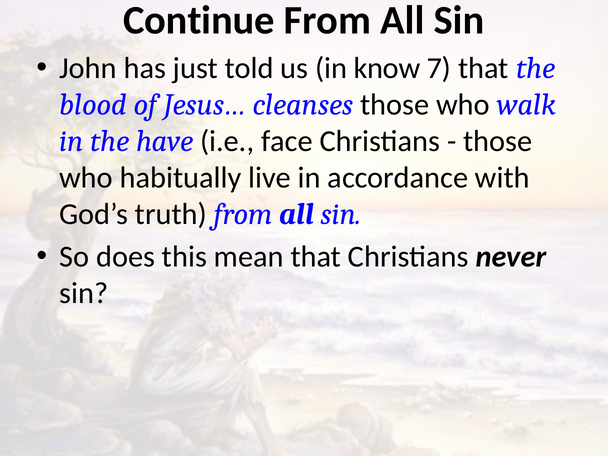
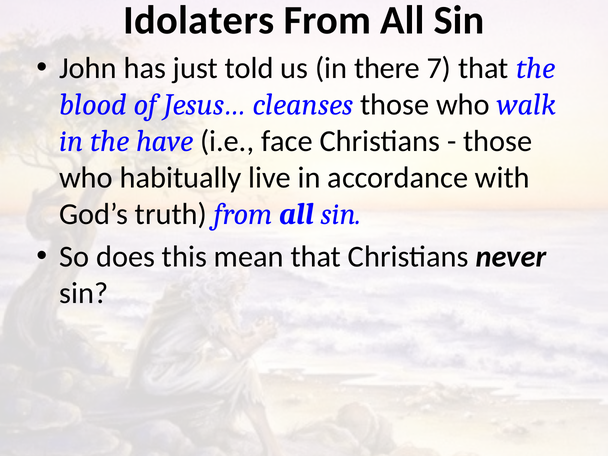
Continue: Continue -> Idolaters (199, 20)
know: know -> there (387, 68)
